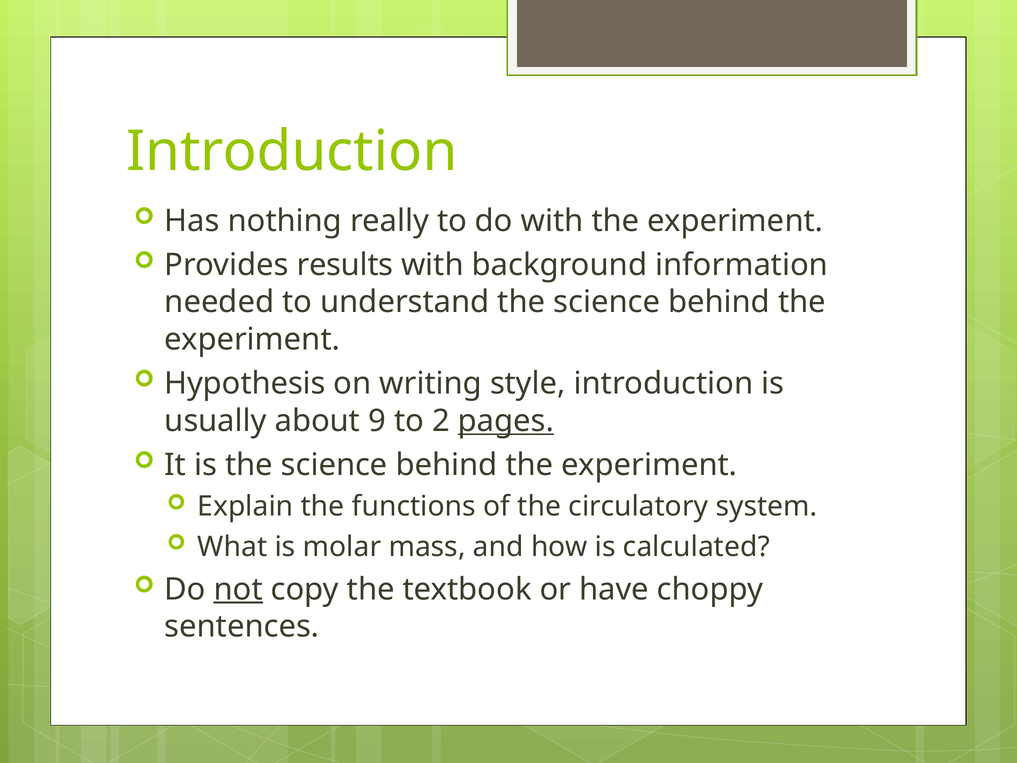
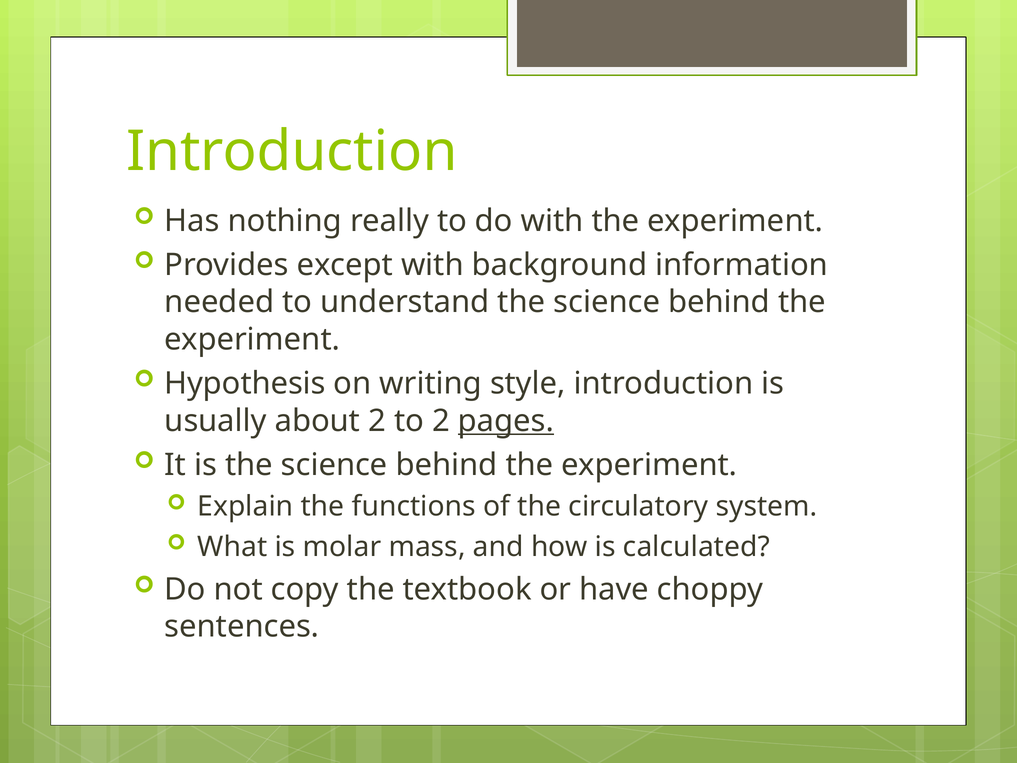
results: results -> except (345, 265)
about 9: 9 -> 2 (377, 421)
not underline: present -> none (238, 589)
